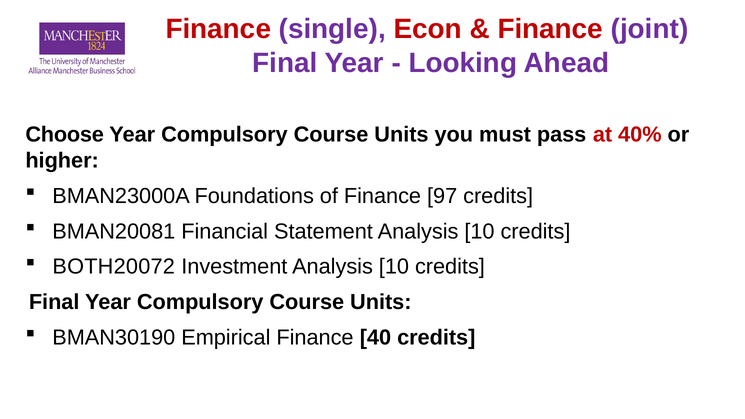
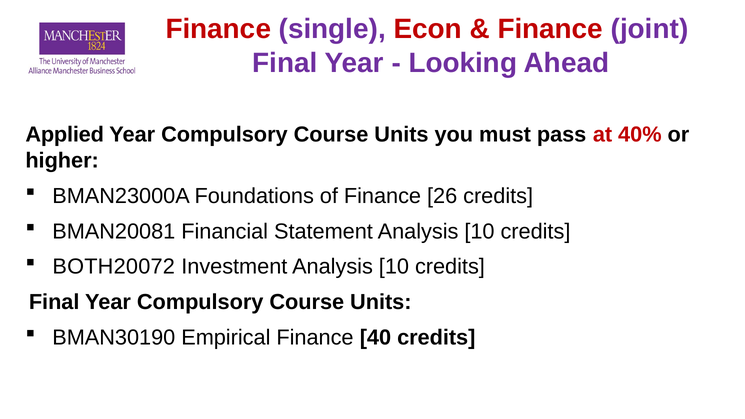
Choose: Choose -> Applied (65, 134)
97: 97 -> 26 (442, 196)
